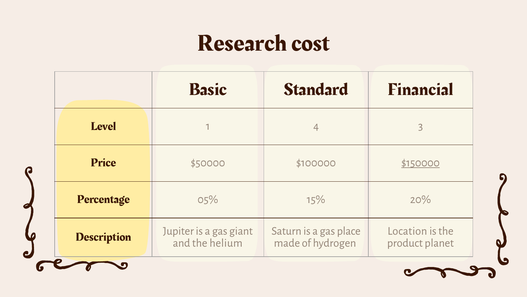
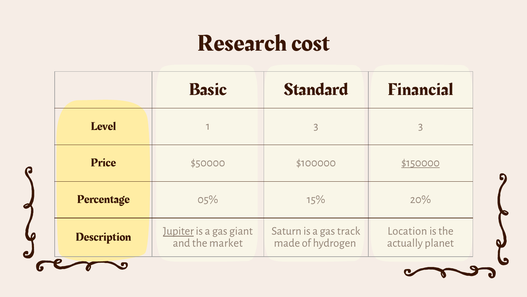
1 4: 4 -> 3 (316, 126)
Jupiter underline: none -> present (178, 231)
place: place -> track (349, 231)
helium: helium -> market (226, 242)
product: product -> actually (405, 242)
